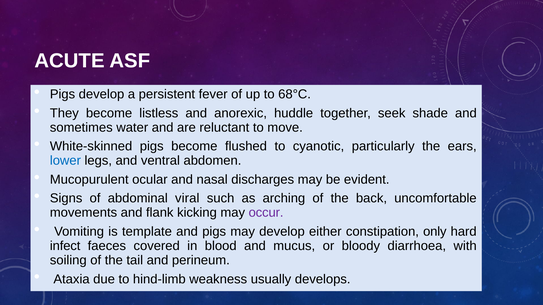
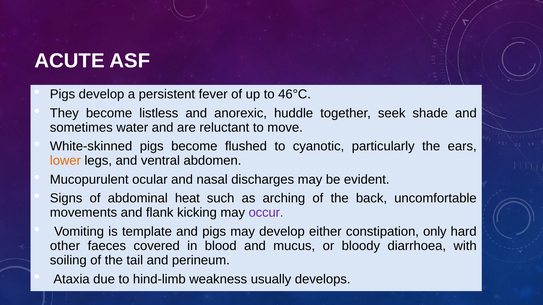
68°C: 68°C -> 46°C (295, 94)
lower colour: blue -> orange (65, 161)
viral: viral -> heat (187, 199)
infect: infect -> other (65, 246)
